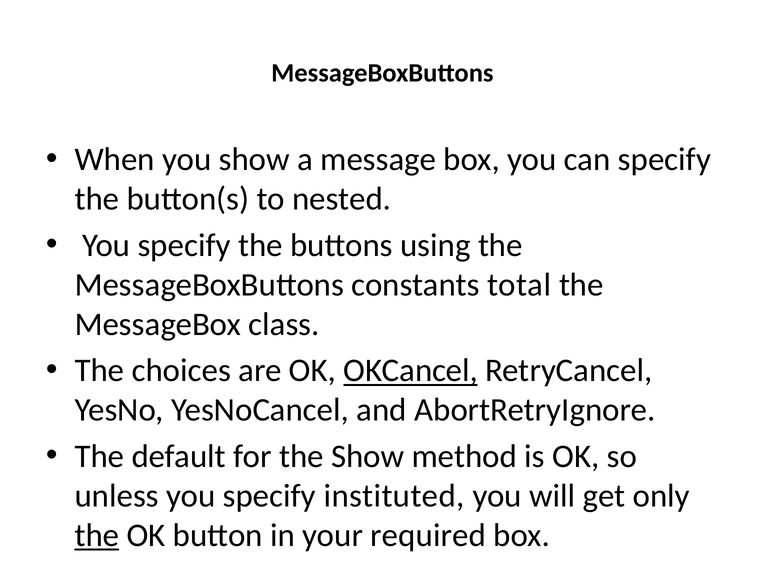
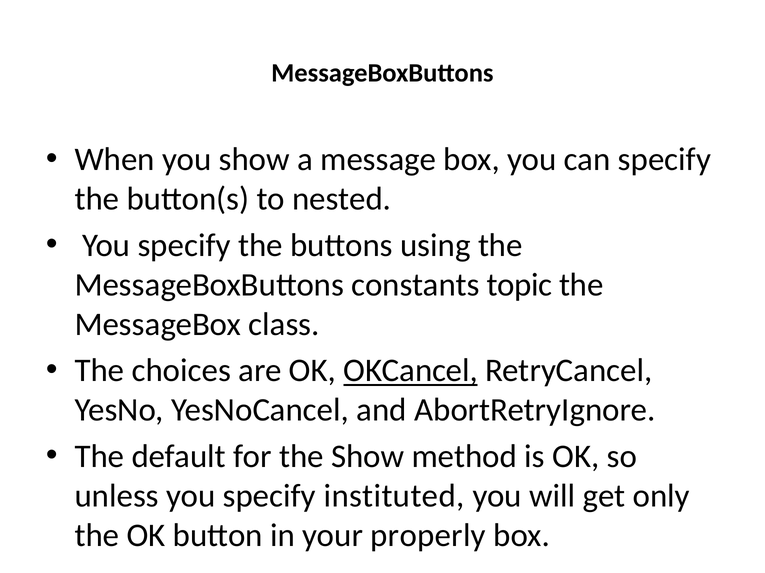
total: total -> topic (519, 285)
the underline: present -> none (97, 536)
required: required -> properly (428, 536)
